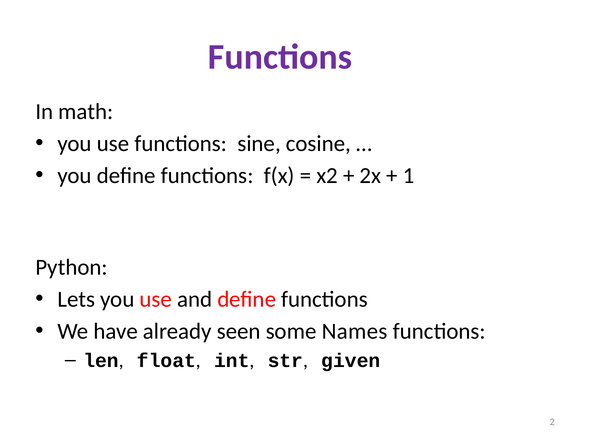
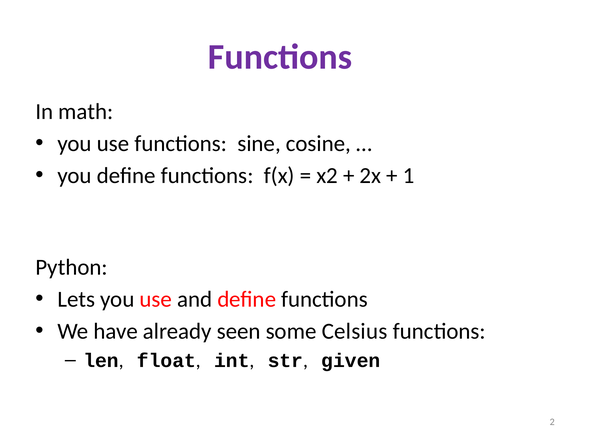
Names: Names -> Celsius (355, 332)
